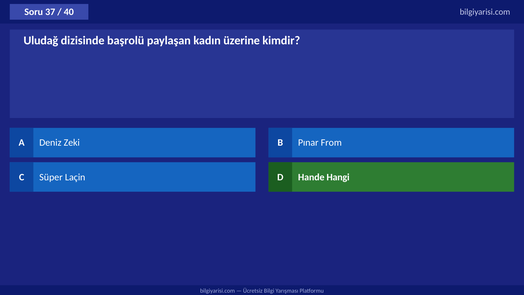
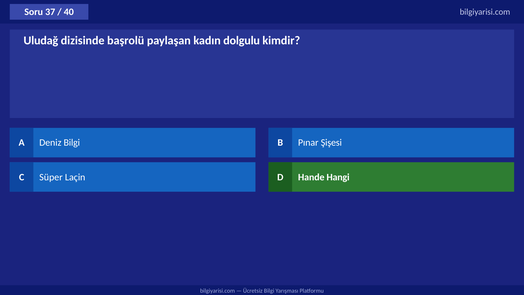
üzerine: üzerine -> dolgulu (242, 40)
Deniz Zeki: Zeki -> Bilgi (72, 143)
From: From -> Şişesi (331, 143)
